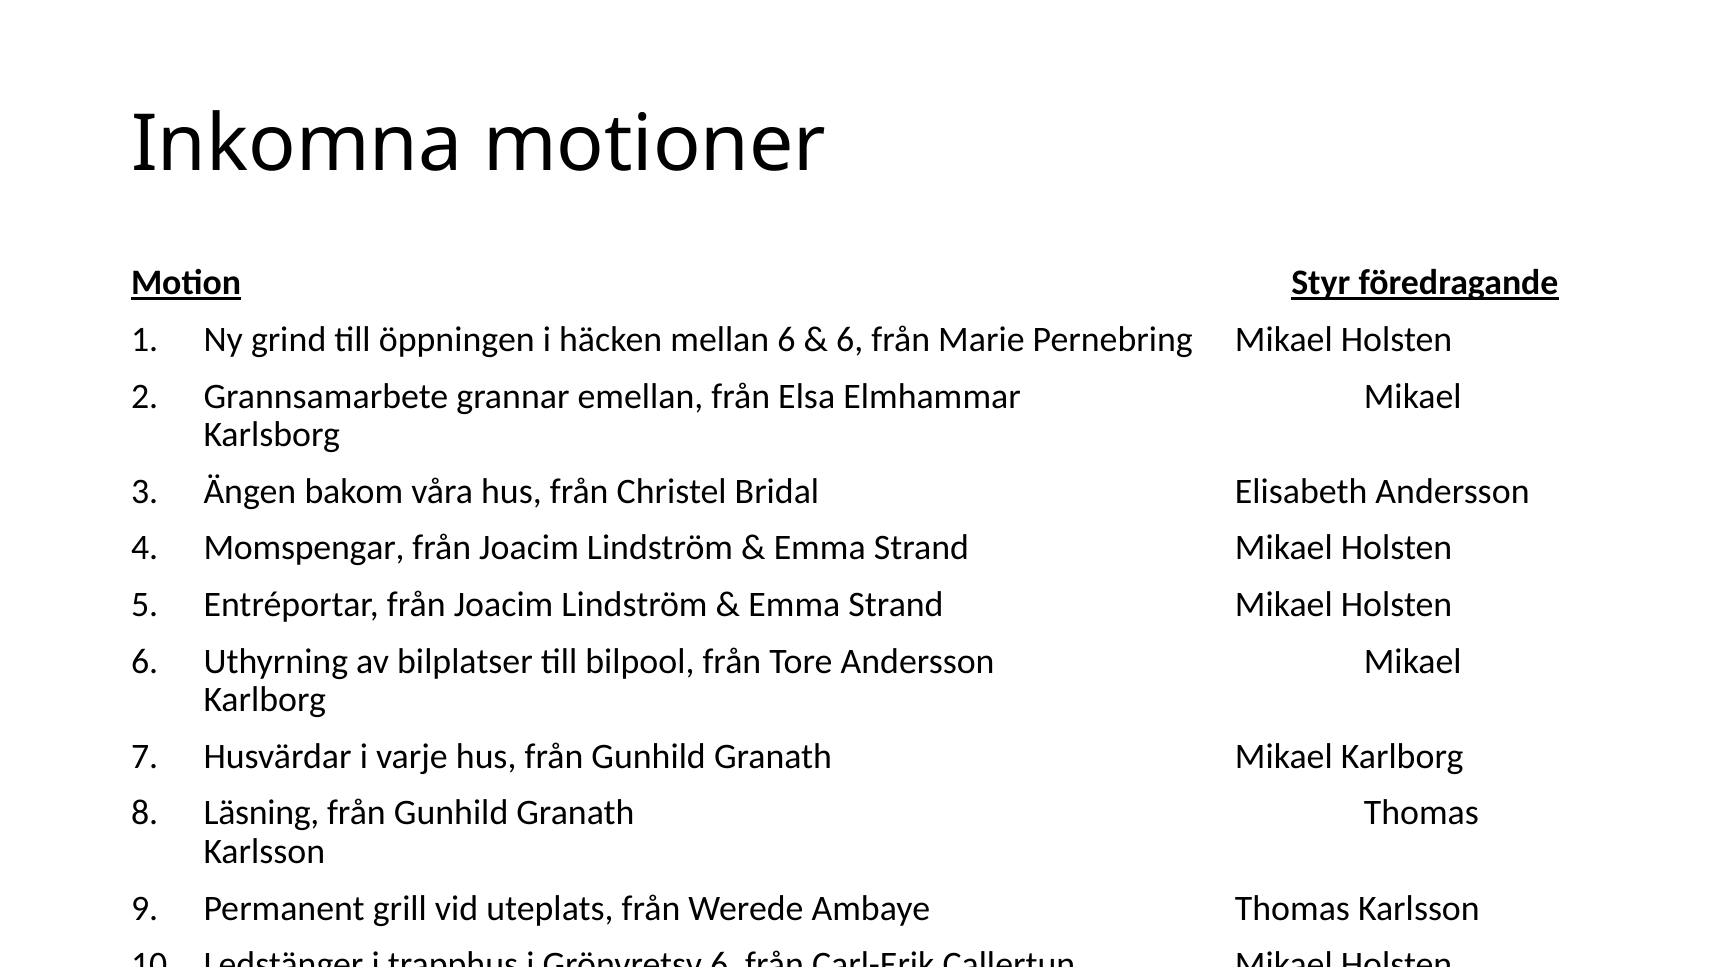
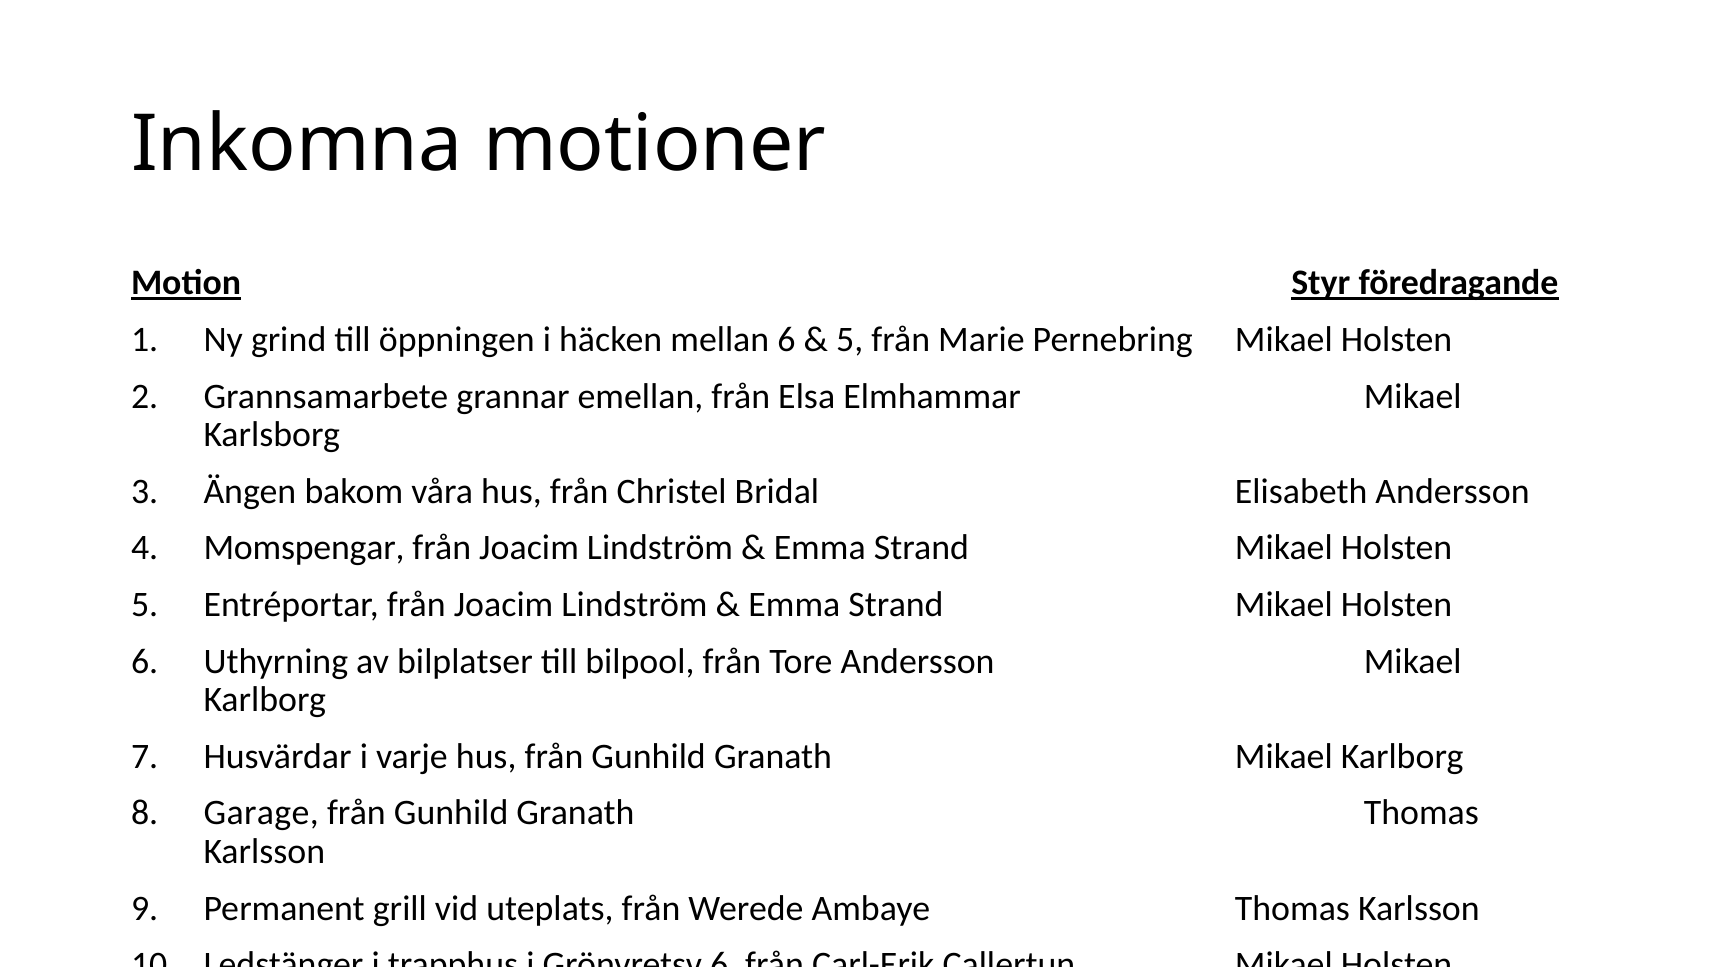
6: 6 -> 5 (850, 340)
Läsning: Läsning -> Garage (261, 813)
